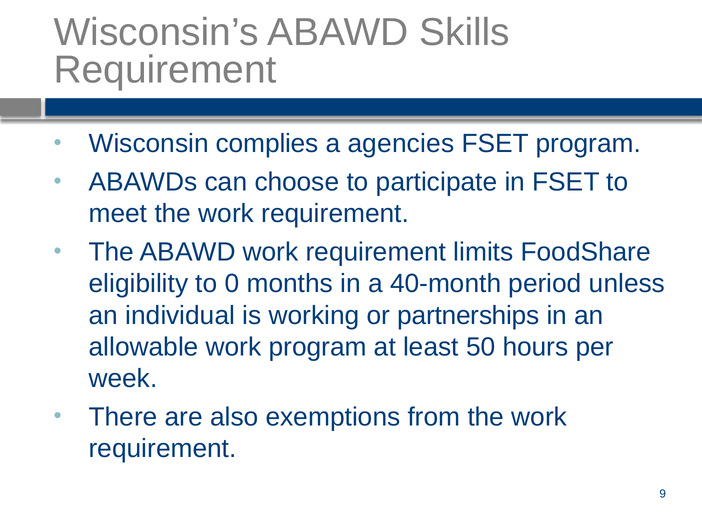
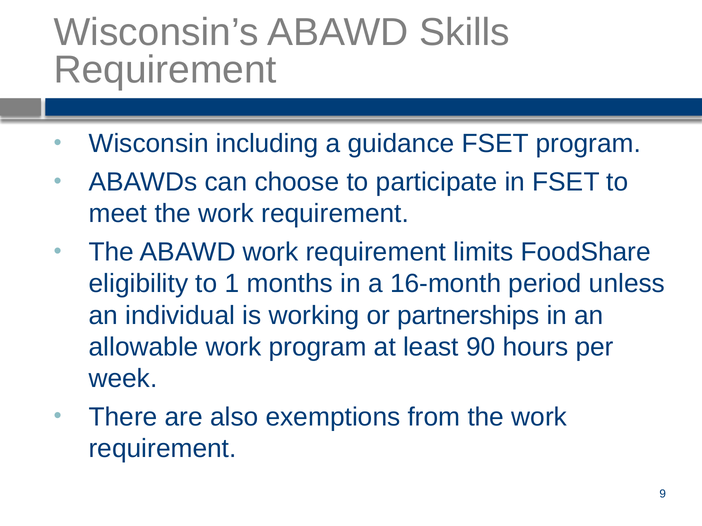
complies: complies -> including (267, 144)
agencies: agencies -> guidance (401, 144)
0: 0 -> 1 (232, 284)
40-month: 40-month -> 16-month (446, 284)
50: 50 -> 90 (481, 347)
